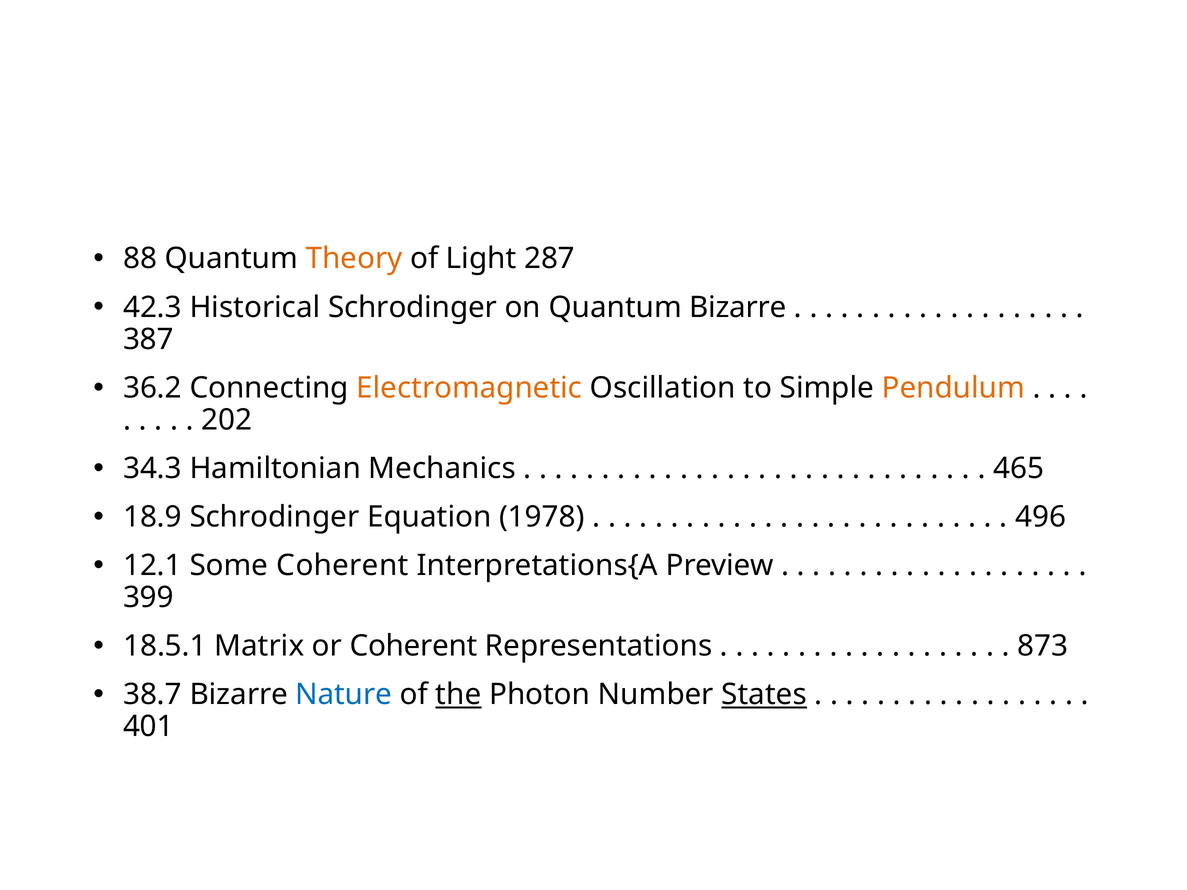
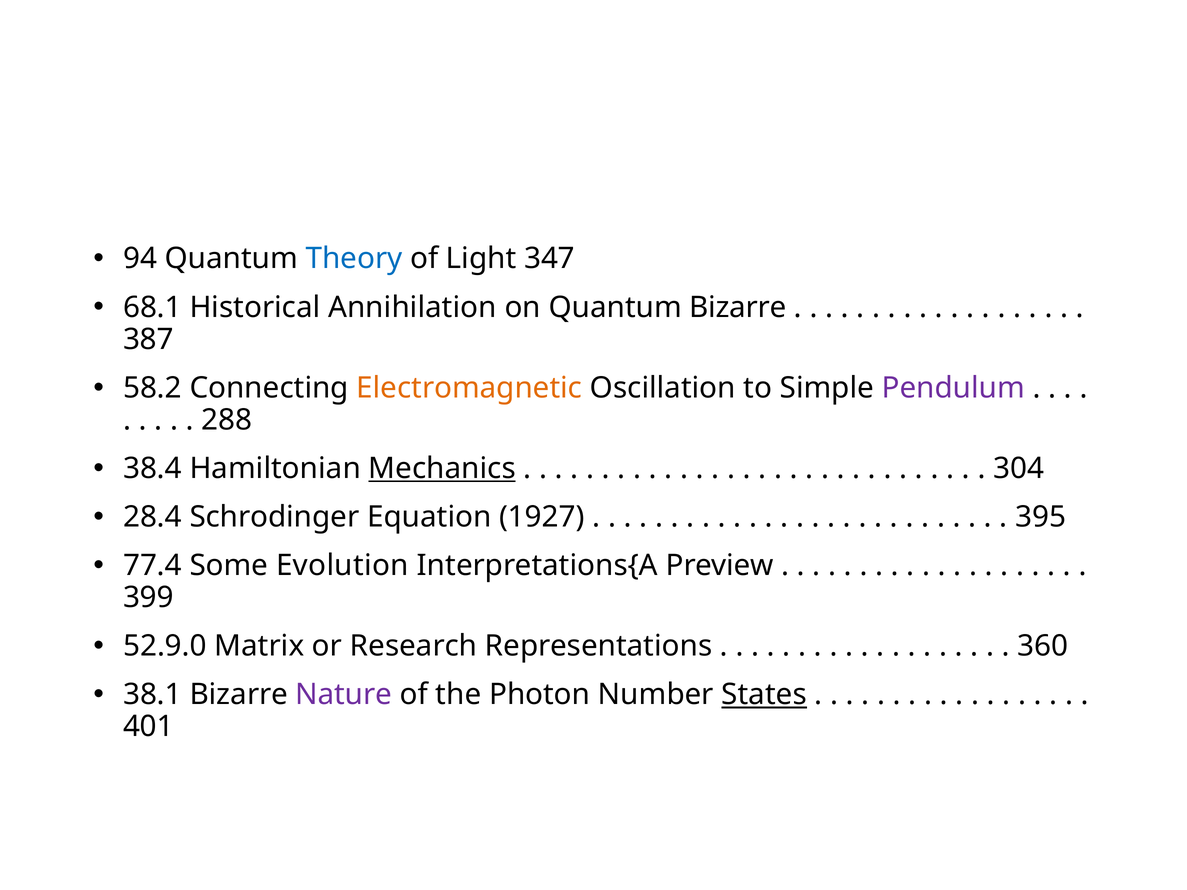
88: 88 -> 94 (140, 259)
Theory colour: orange -> blue (354, 259)
287: 287 -> 347 (550, 259)
42.3: 42.3 -> 68.1 (152, 307)
Historical Schrodinger: Schrodinger -> Annihilation (412, 307)
36.2: 36.2 -> 58.2 (152, 388)
Pendulum colour: orange -> purple (953, 388)
202: 202 -> 288 (227, 420)
34.3: 34.3 -> 38.4 (152, 469)
Mechanics underline: none -> present (442, 469)
465: 465 -> 304 (1019, 469)
18.9: 18.9 -> 28.4 (152, 517)
1978: 1978 -> 1927 (542, 517)
496: 496 -> 395 (1041, 517)
12.1: 12.1 -> 77.4 (152, 566)
Some Coherent: Coherent -> Evolution (342, 566)
18.5.1: 18.5.1 -> 52.9.0 (165, 646)
or Coherent: Coherent -> Research (414, 646)
873: 873 -> 360 (1043, 646)
38.7: 38.7 -> 38.1 (152, 695)
Nature colour: blue -> purple (344, 695)
the underline: present -> none (458, 695)
